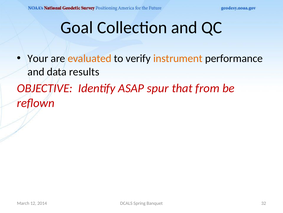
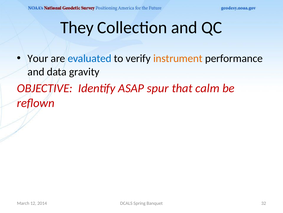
Goal: Goal -> They (77, 27)
evaluated colour: orange -> blue (90, 58)
results: results -> gravity (84, 72)
from: from -> calm (207, 88)
